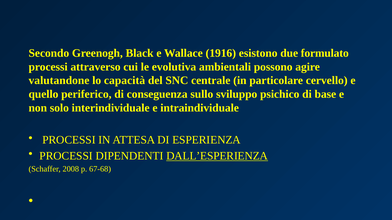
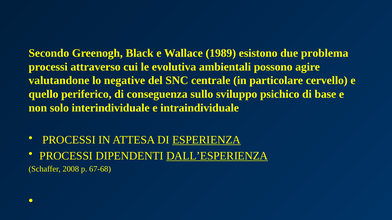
1916: 1916 -> 1989 (221, 53)
formulato: formulato -> problema (325, 53)
capacità: capacità -> negative (125, 81)
ESPERIENZA underline: none -> present (206, 140)
